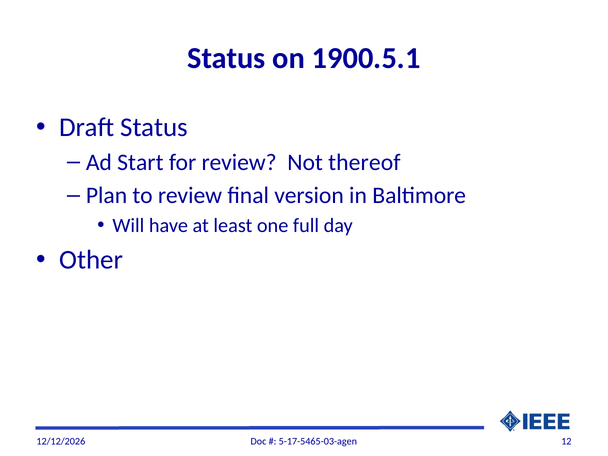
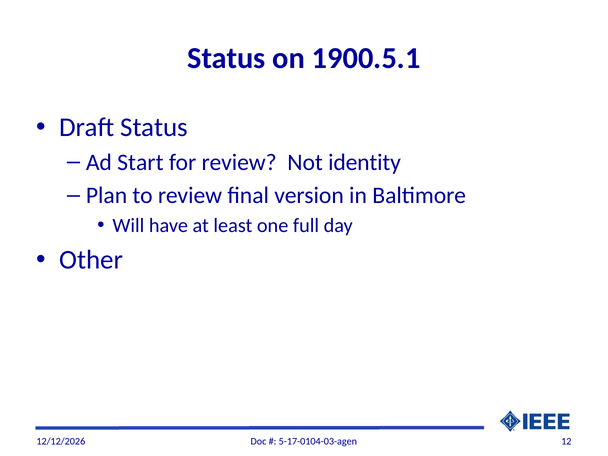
thereof: thereof -> identity (364, 162)
5-17-5465-03-agen: 5-17-5465-03-agen -> 5-17-0104-03-agen (318, 442)
